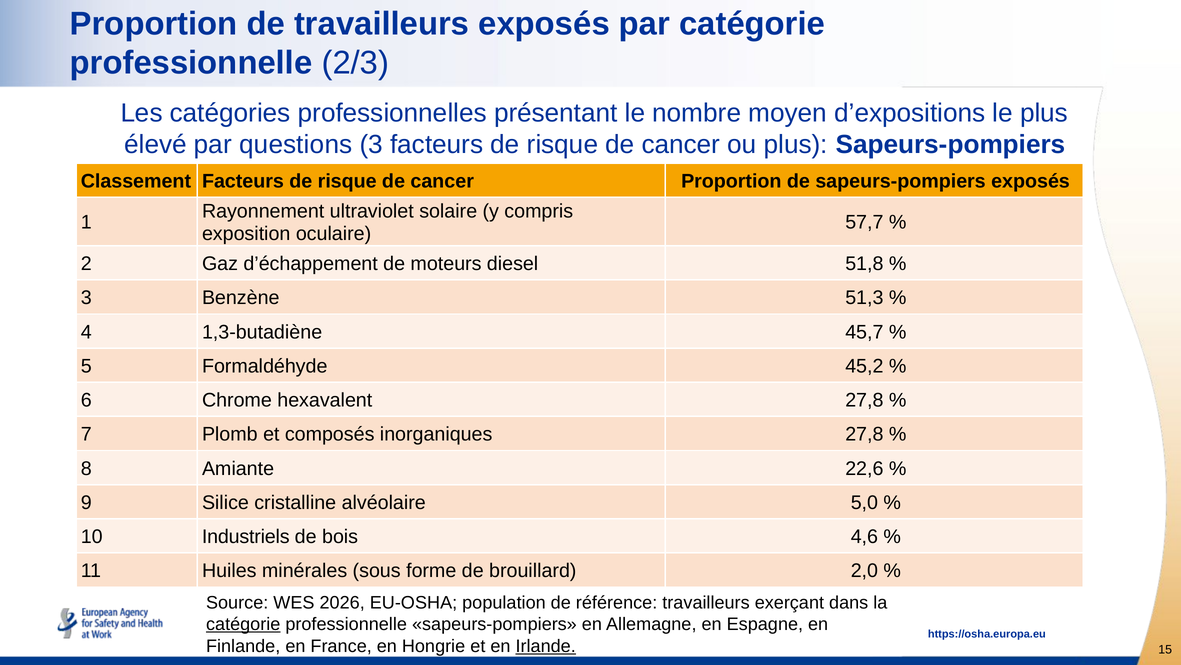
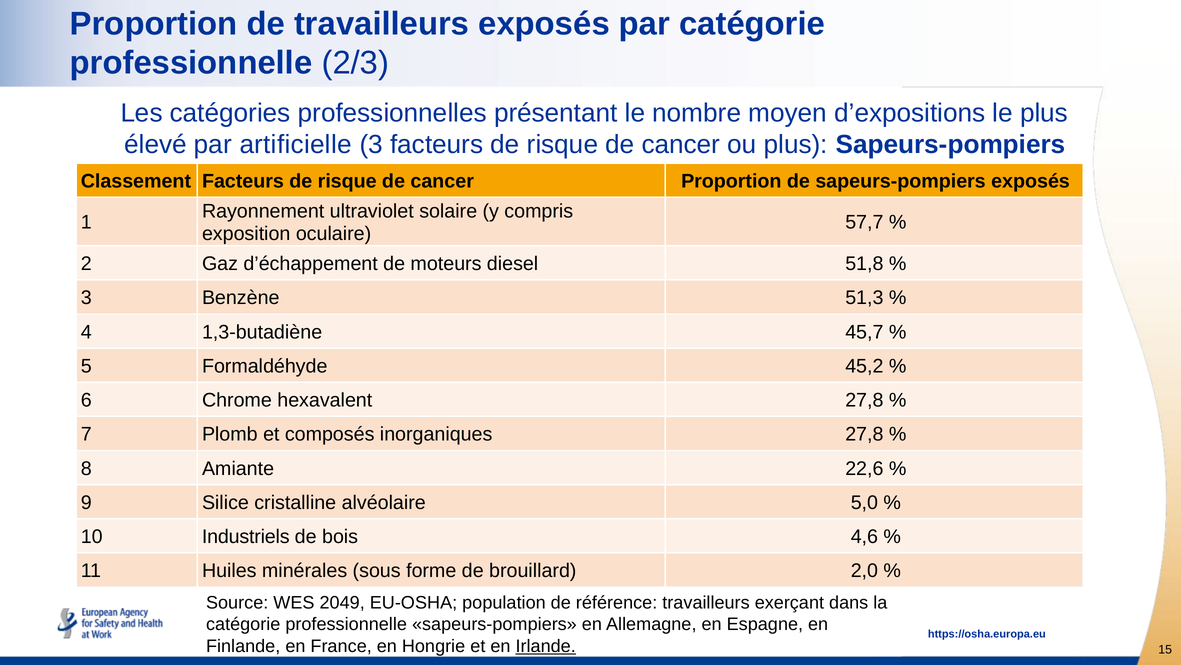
questions: questions -> artificielle (296, 145)
2026: 2026 -> 2049 (342, 602)
catégorie underline: present -> none (243, 624)
